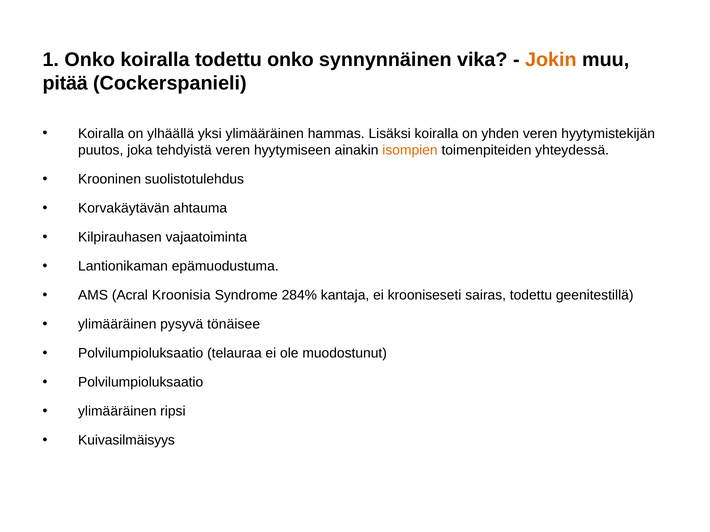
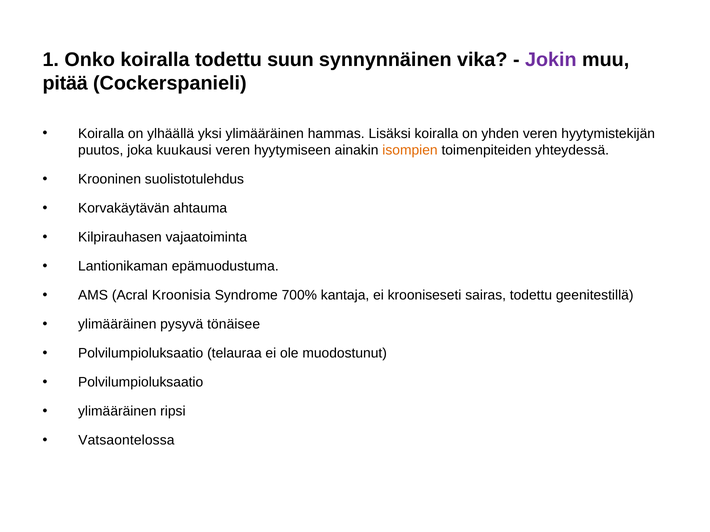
todettu onko: onko -> suun (290, 60)
Jokin colour: orange -> purple (551, 60)
tehdyistä: tehdyistä -> kuukausi (184, 150)
284%: 284% -> 700% (299, 296)
Kuivasilmäisyys: Kuivasilmäisyys -> Vatsaontelossa (126, 441)
